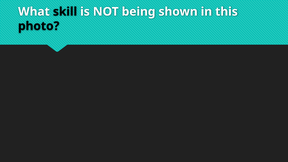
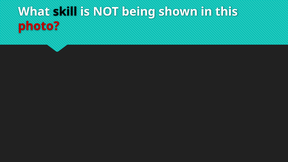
photo colour: black -> red (39, 26)
